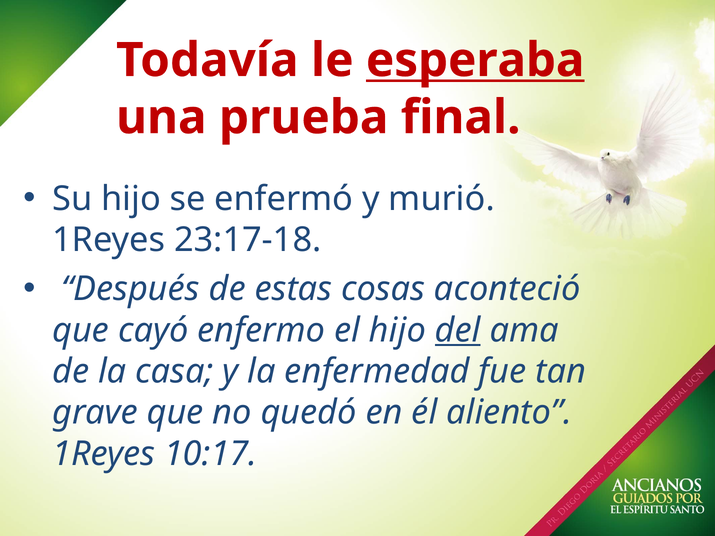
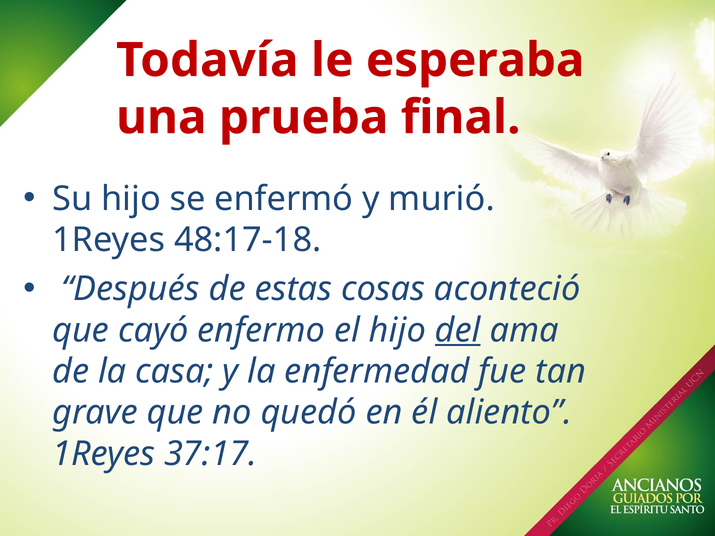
esperaba underline: present -> none (475, 60)
23:17-18: 23:17-18 -> 48:17-18 (248, 240)
10:17: 10:17 -> 37:17 (211, 454)
